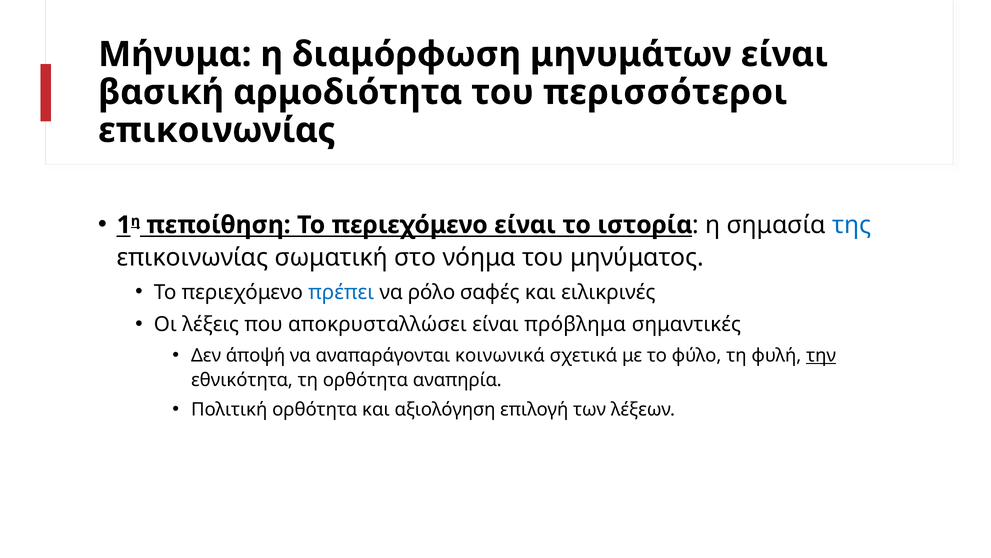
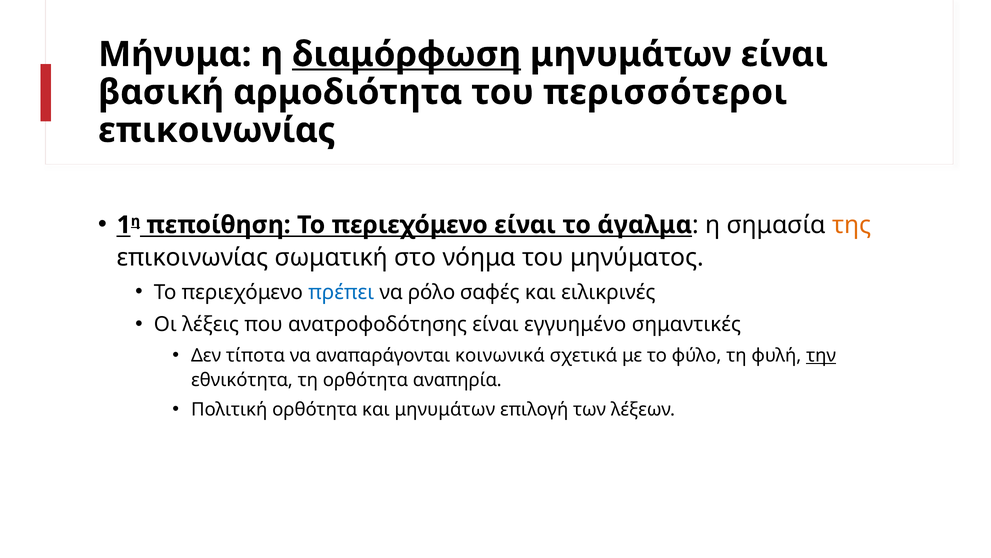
διαμόρφωση underline: none -> present (407, 54)
ιστορία: ιστορία -> άγαλμα (645, 225)
της colour: blue -> orange (852, 225)
αποκρυσταλλώσει: αποκρυσταλλώσει -> ανατροφοδότησης (378, 324)
πρόβλημα: πρόβλημα -> εγγυημένο (575, 324)
άποψή: άποψή -> τίποτα (255, 355)
και αξιολόγηση: αξιολόγηση -> μηνυμάτων (445, 409)
